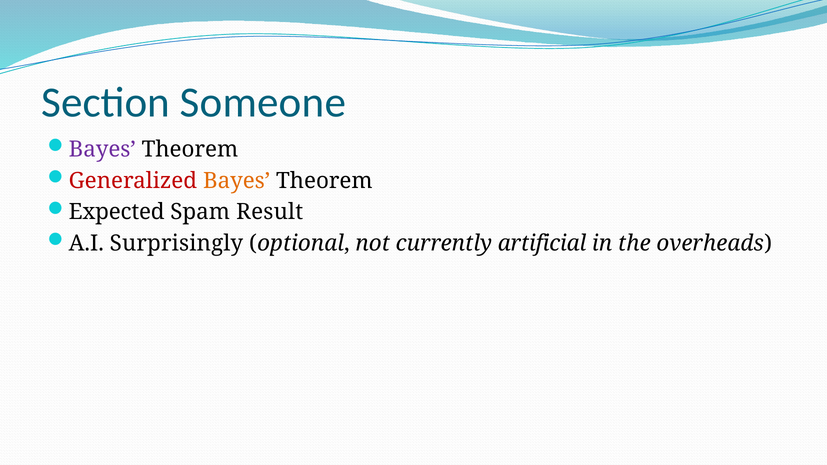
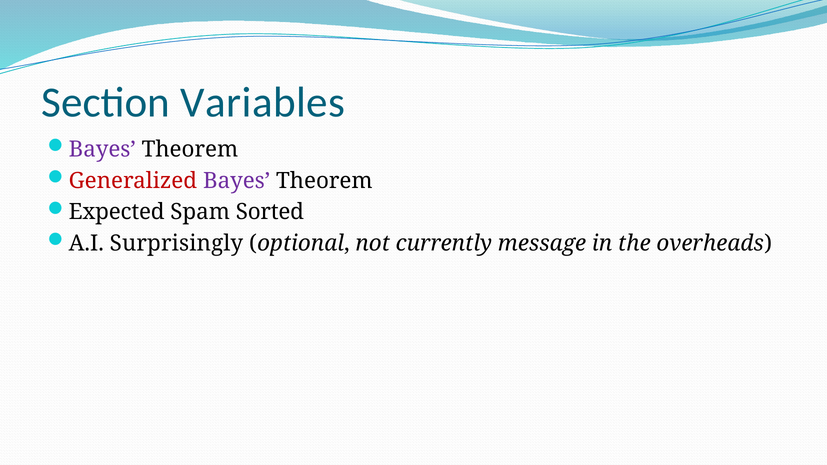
Someone: Someone -> Variables (263, 102)
Bayes colour: orange -> purple (237, 181)
Result: Result -> Sorted (270, 212)
artificial: artificial -> message (542, 244)
